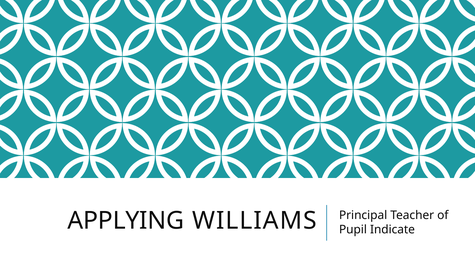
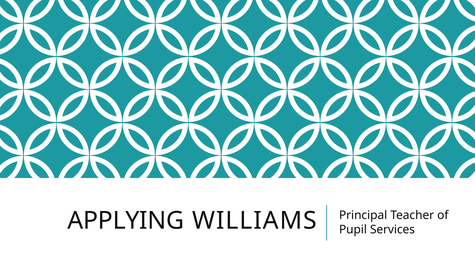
Indicate: Indicate -> Services (392, 230)
